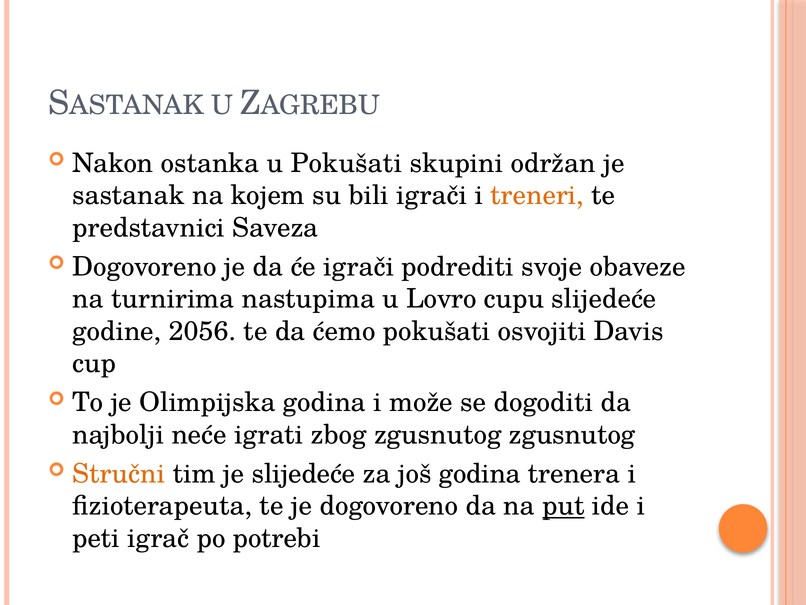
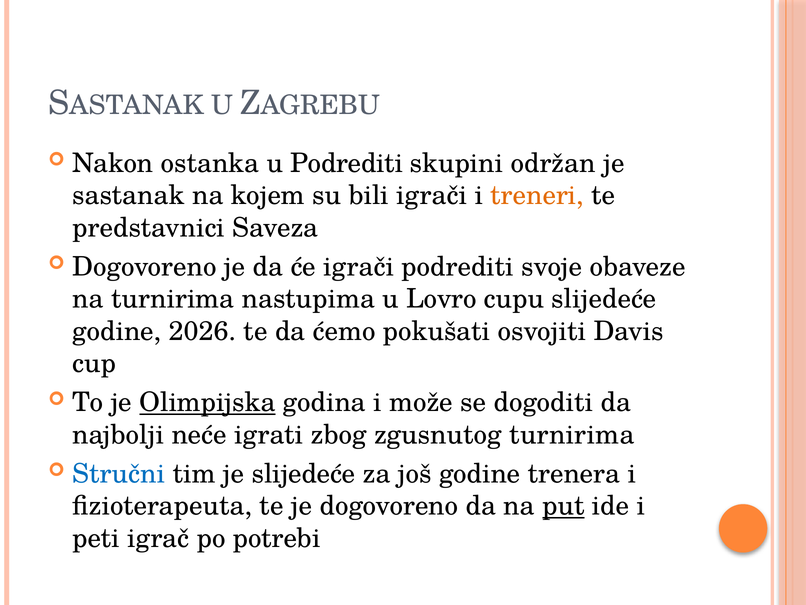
u Pokušati: Pokušati -> Podrediti (347, 163)
2056: 2056 -> 2026 (202, 331)
Olimpijska underline: none -> present (207, 402)
zgusnutog zgusnutog: zgusnutog -> turnirima (572, 434)
Stručni colour: orange -> blue (119, 473)
još godina: godina -> godine (480, 473)
